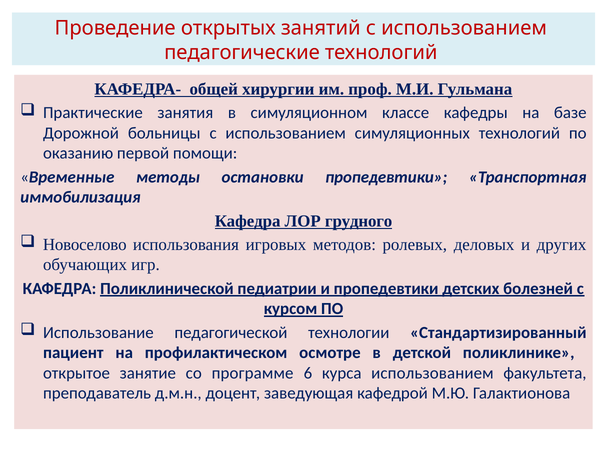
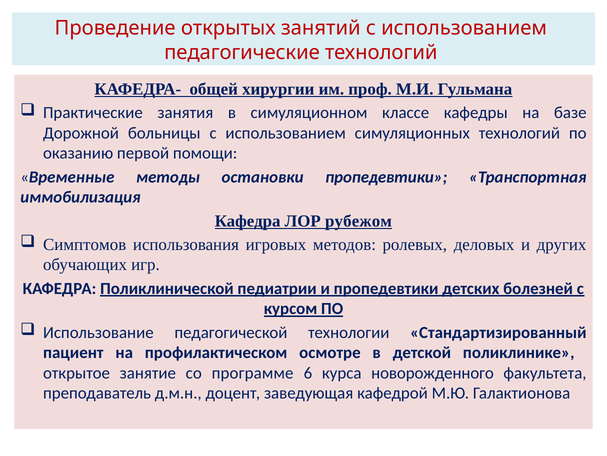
грудного: грудного -> рубежом (358, 221)
Новоселово: Новоселово -> Симптомов (85, 244)
курса использованием: использованием -> новорожденного (433, 372)
